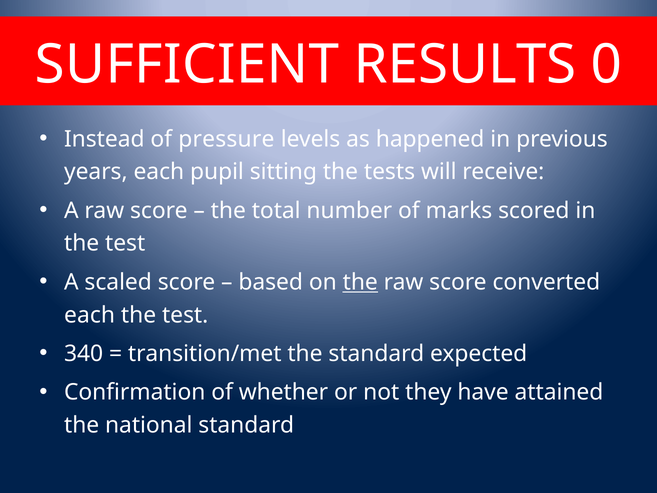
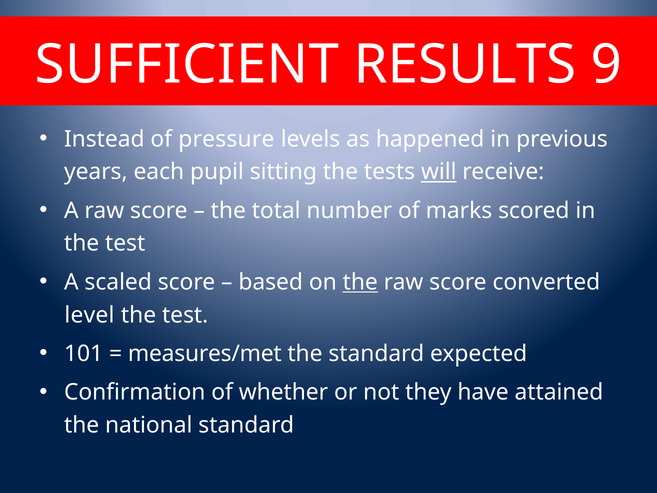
0: 0 -> 9 (606, 65)
will underline: none -> present (439, 172)
each: each -> level (89, 315)
340: 340 -> 101 (84, 353)
transition/met: transition/met -> measures/met (205, 353)
